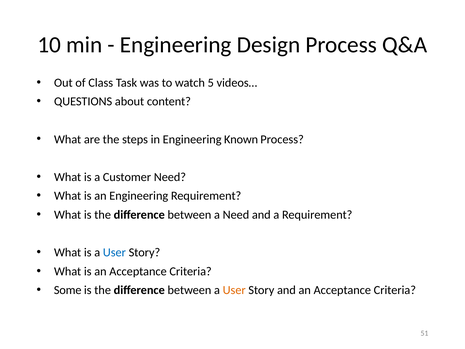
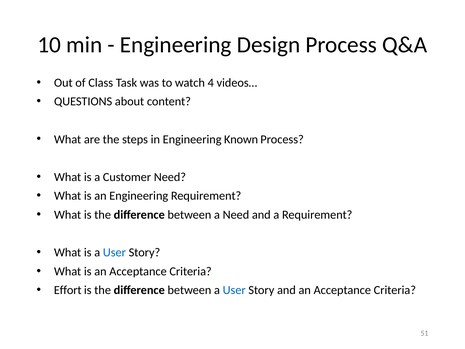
5: 5 -> 4 (211, 83)
Some: Some -> Effort (68, 290)
User colour: orange -> blue (234, 290)
